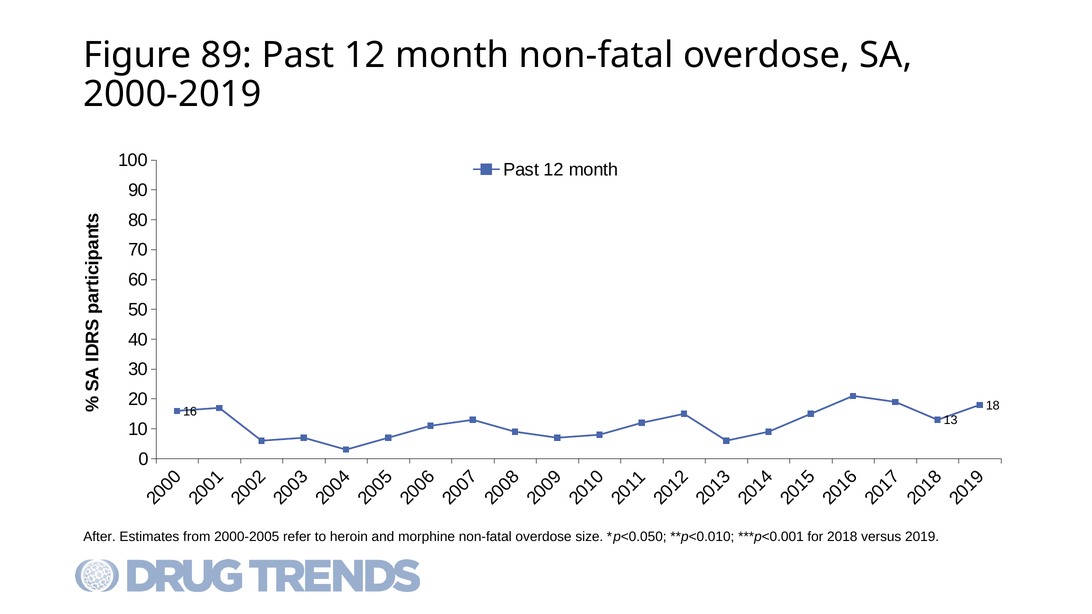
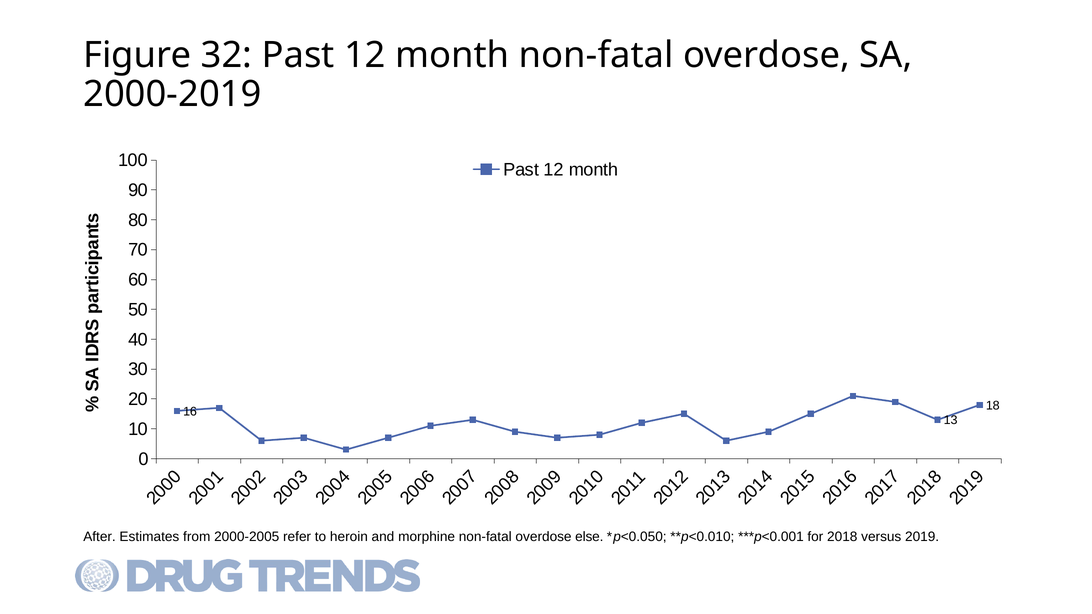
89: 89 -> 32 (226, 55)
size: size -> else (589, 537)
